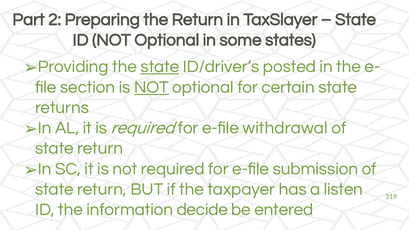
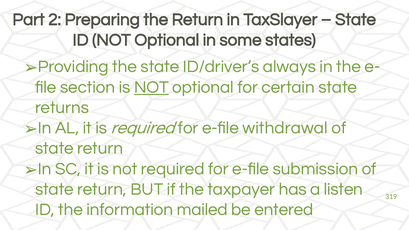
state underline: present -> none (160, 67)
posted: posted -> always (289, 67)
decide: decide -> mailed (202, 210)
